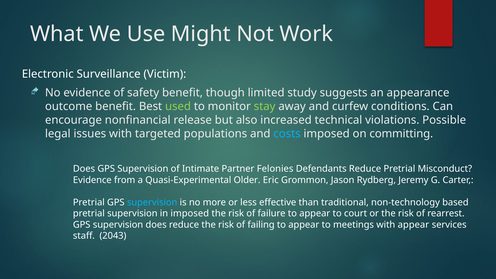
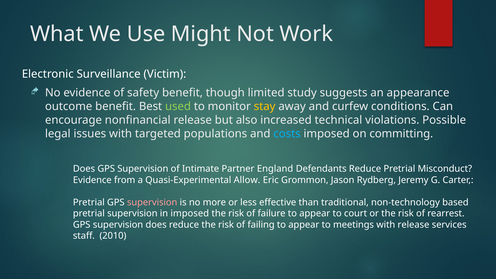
stay colour: light green -> yellow (265, 107)
Felonies: Felonies -> England (275, 169)
Older: Older -> Allow (247, 180)
supervision colour: light blue -> pink (152, 202)
with appear: appear -> release (413, 225)
2043: 2043 -> 2010 (113, 236)
